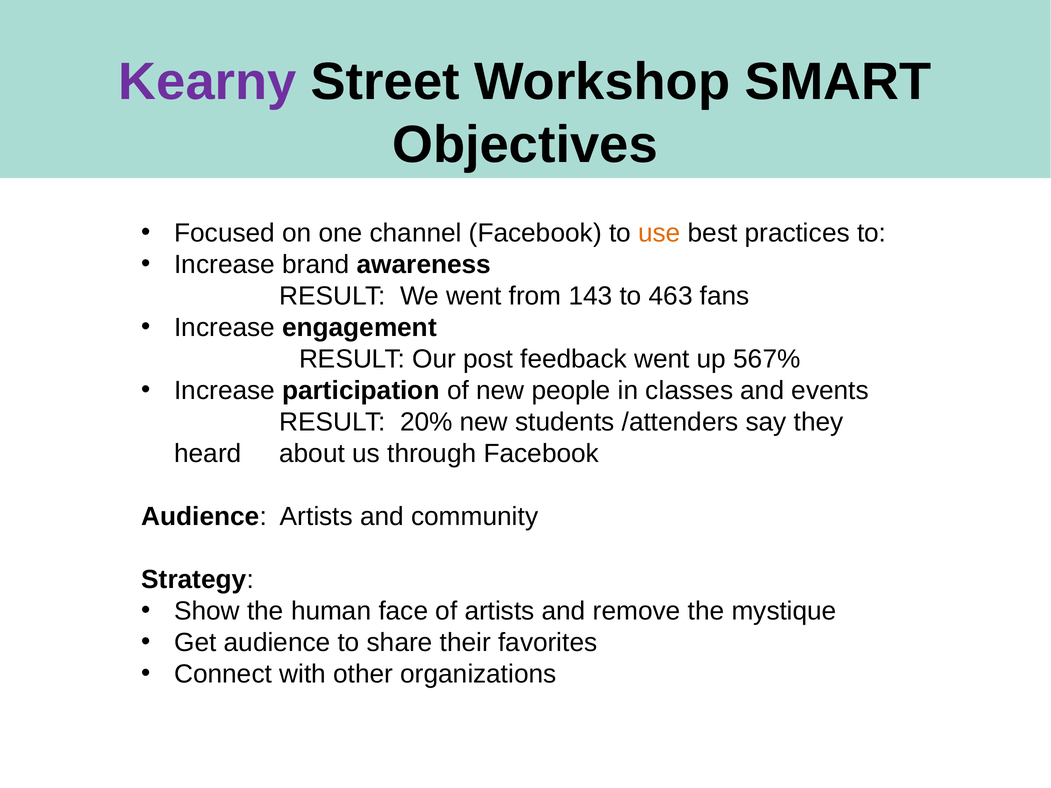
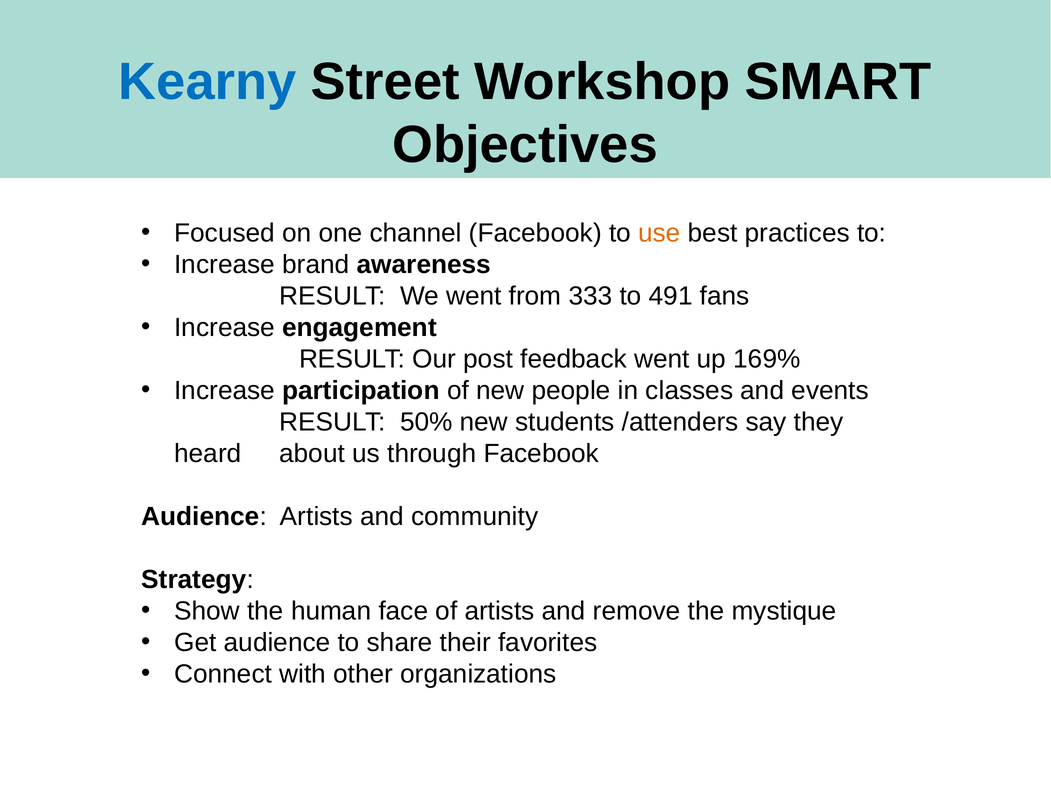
Kearny colour: purple -> blue (207, 82)
143: 143 -> 333 (591, 296)
463: 463 -> 491 (671, 296)
567%: 567% -> 169% (767, 359)
20%: 20% -> 50% (426, 422)
